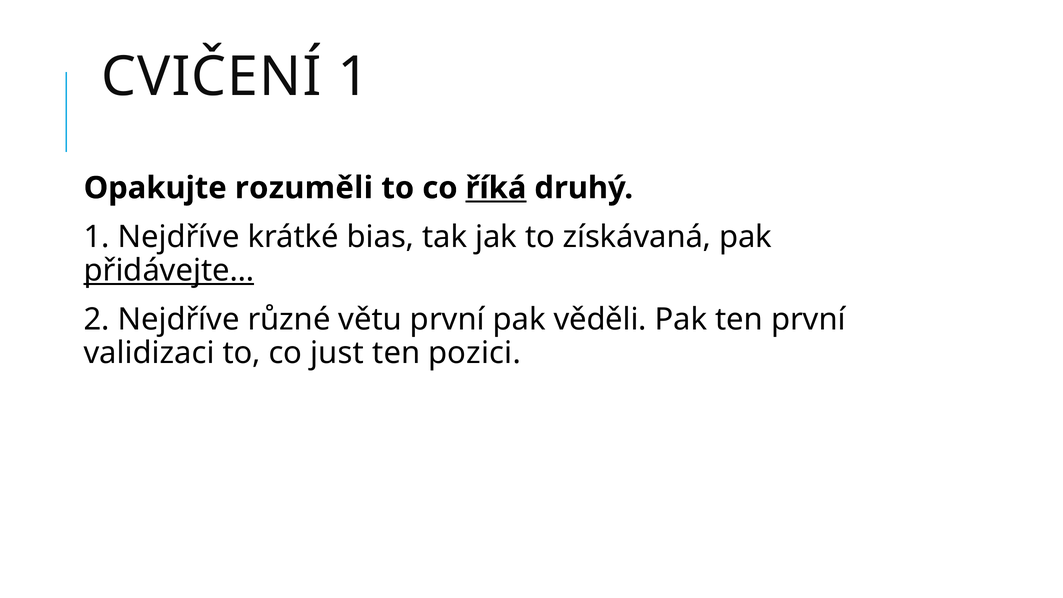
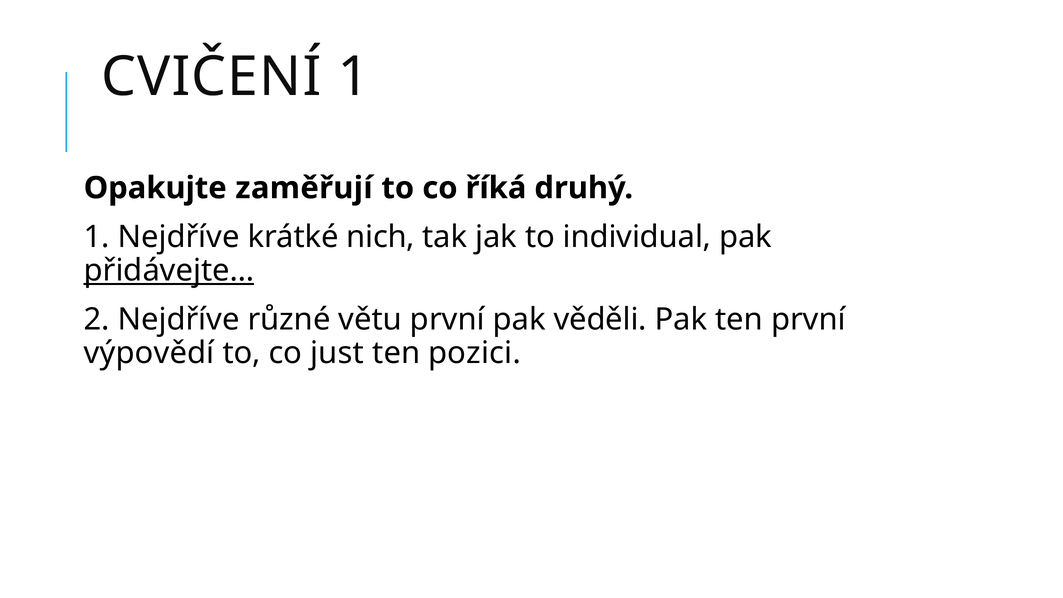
rozuměli: rozuměli -> zaměřují (304, 188)
říká underline: present -> none (496, 188)
bias: bias -> nich (381, 237)
získávaná: získávaná -> individual (637, 237)
validizaci: validizaci -> výpovědí (149, 353)
